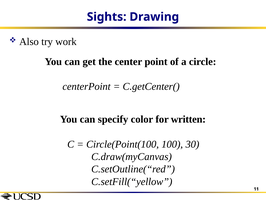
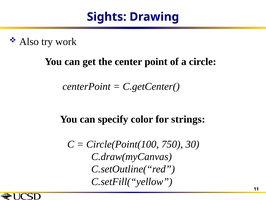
written: written -> strings (188, 119)
100: 100 -> 750 (172, 144)
